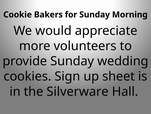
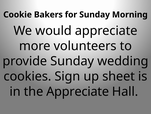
the Silverware: Silverware -> Appreciate (78, 91)
